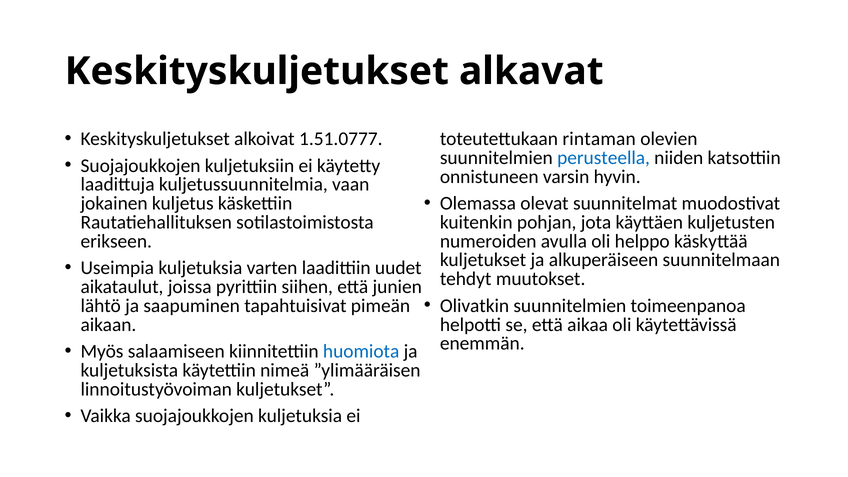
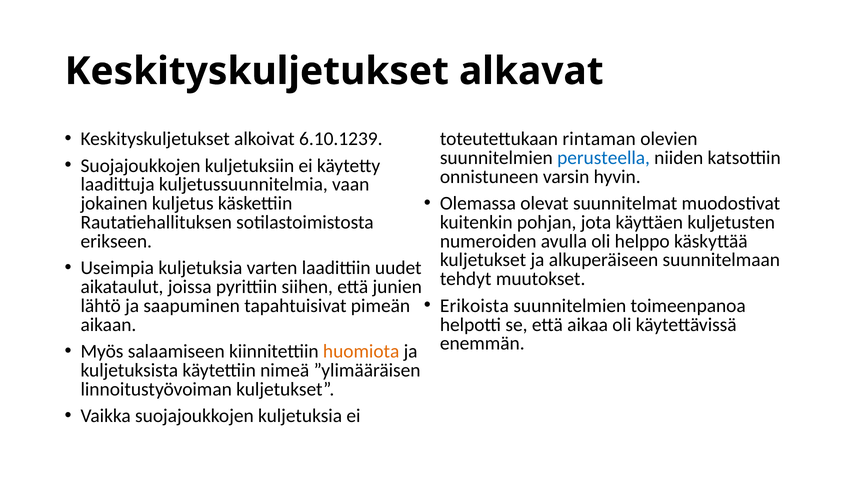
1.51.0777: 1.51.0777 -> 6.10.1239 (341, 139)
Olivatkin: Olivatkin -> Erikoista (474, 306)
huomiota colour: blue -> orange (361, 351)
